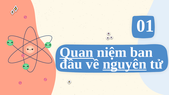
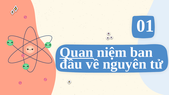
nguyên underline: present -> none (125, 64)
